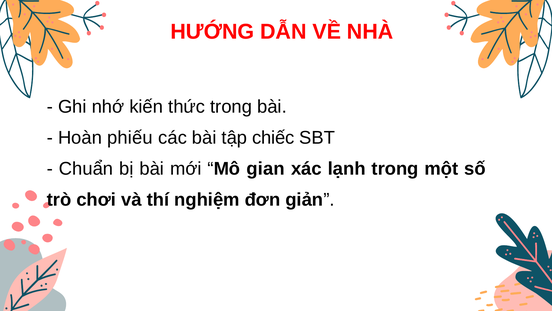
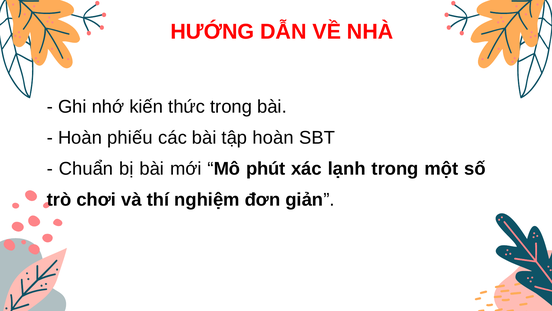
tập chiếc: chiếc -> hoàn (273, 138)
gian: gian -> phút (266, 168)
